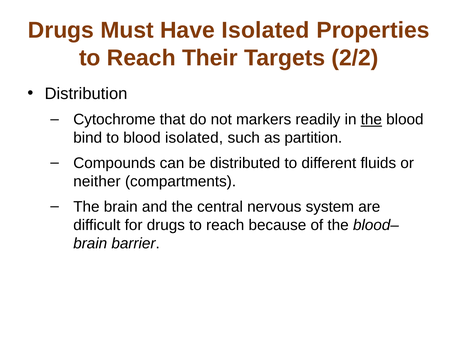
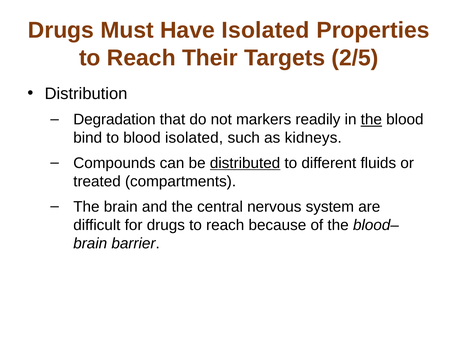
2/2: 2/2 -> 2/5 (355, 58)
Cytochrome: Cytochrome -> Degradation (114, 119)
partition: partition -> kidneys (313, 138)
distributed underline: none -> present (245, 163)
neither: neither -> treated (97, 181)
